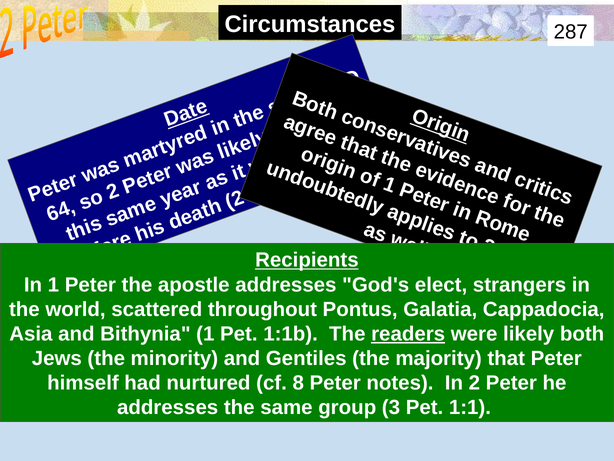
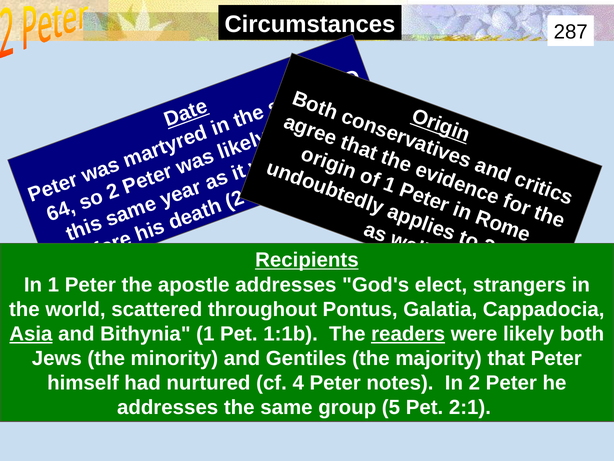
Asia underline: none -> present (31, 334)
cf 8: 8 -> 4 (298, 383)
group 3: 3 -> 5 (391, 407)
1:1: 1:1 -> 2:1 (470, 407)
